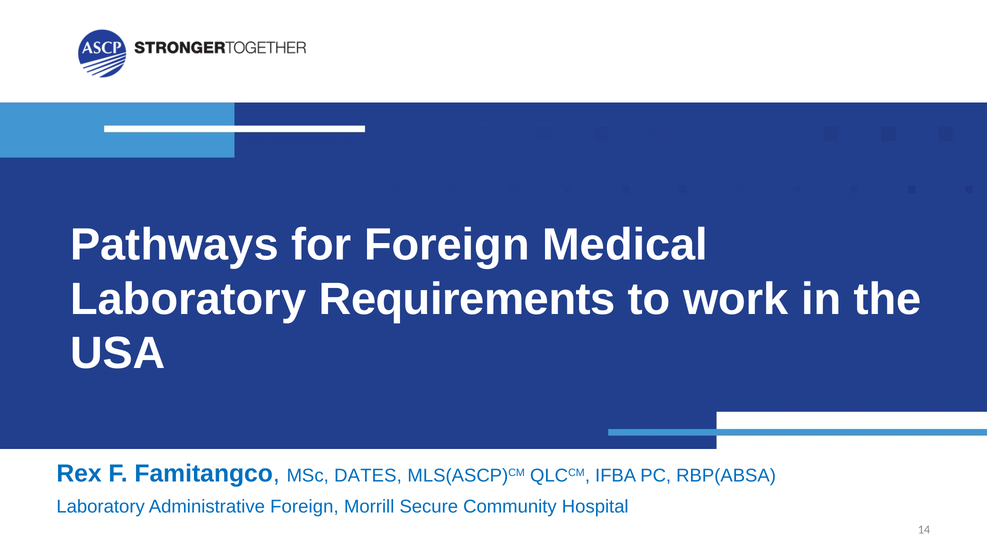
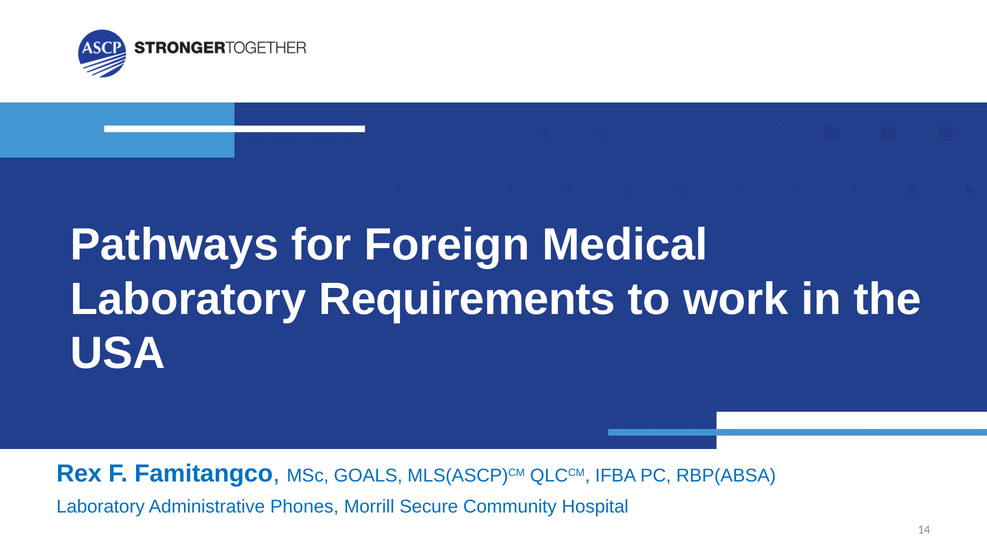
DATES: DATES -> GOALS (368, 476)
Administrative Foreign: Foreign -> Phones (304, 507)
